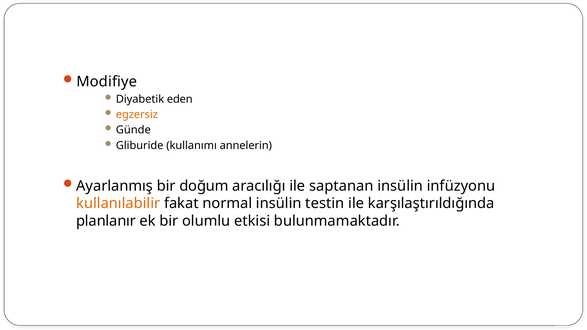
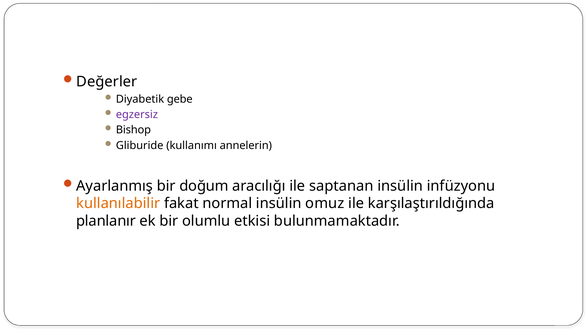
Modifiye: Modifiye -> Değerler (107, 82)
eden: eden -> gebe (180, 99)
egzersiz colour: orange -> purple (137, 115)
Günde: Günde -> Bishop (133, 130)
testin: testin -> omuz (325, 204)
